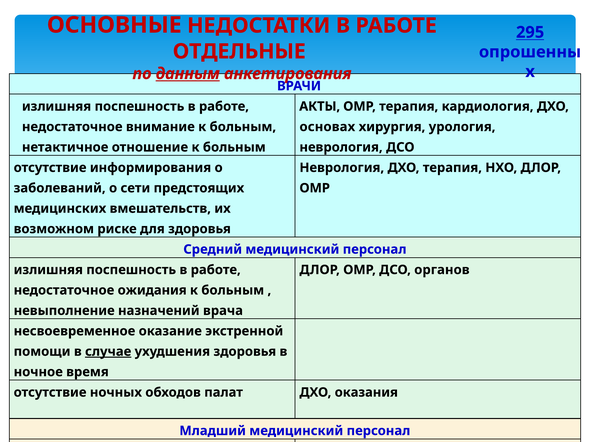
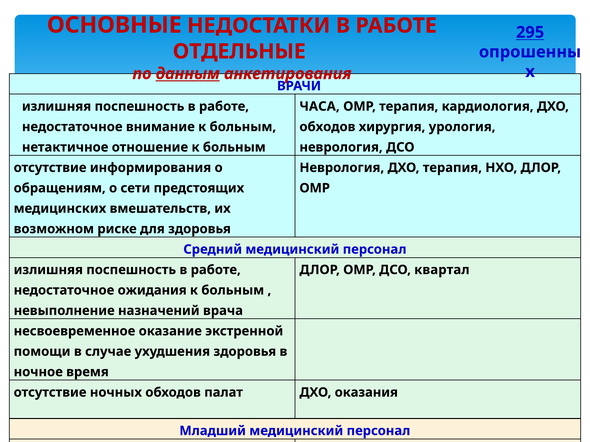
АКТЫ: АКТЫ -> ЧАСА (320, 106)
основах: основах -> обходов (327, 127)
заболеваний: заболеваний -> обращениям (60, 188)
органов: органов -> квартал (442, 270)
случае underline: present -> none (108, 352)
